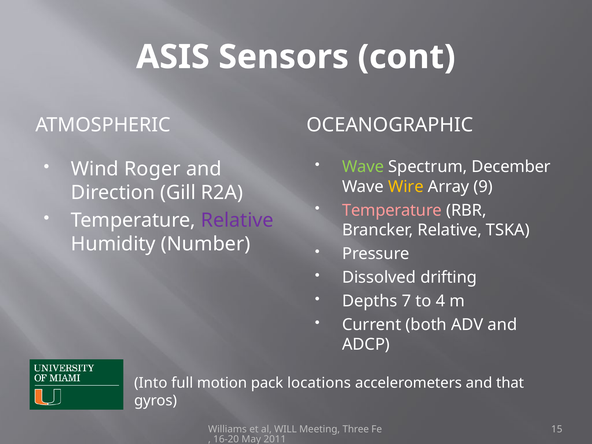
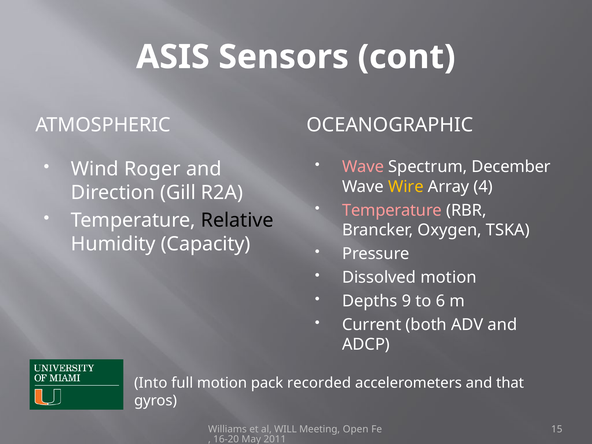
Wave colour: light green -> pink (363, 167)
9: 9 -> 4 (483, 187)
Relative colour: purple -> black (237, 220)
Brancker Relative: Relative -> Oxygen (450, 230)
Number: Number -> Capacity (206, 244)
Dissolved drifting: drifting -> motion (449, 277)
7: 7 -> 9 (406, 301)
4: 4 -> 6 (440, 301)
locations: locations -> recorded (319, 383)
Three: Three -> Open (356, 429)
